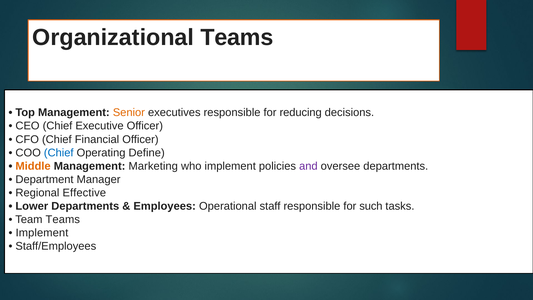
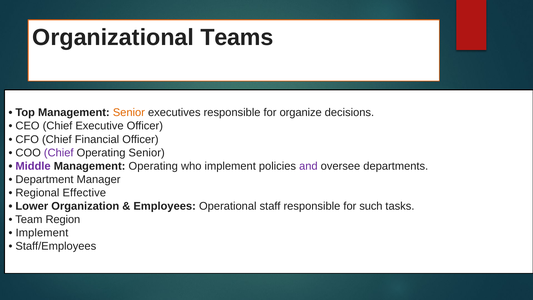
reducing: reducing -> organize (301, 113)
Chief colour: blue -> purple (59, 153)
Operating Define: Define -> Senior (147, 153)
Middle colour: orange -> purple (33, 166)
Management Marketing: Marketing -> Operating (153, 166)
Lower Departments: Departments -> Organization (85, 206)
Team Teams: Teams -> Region (63, 219)
